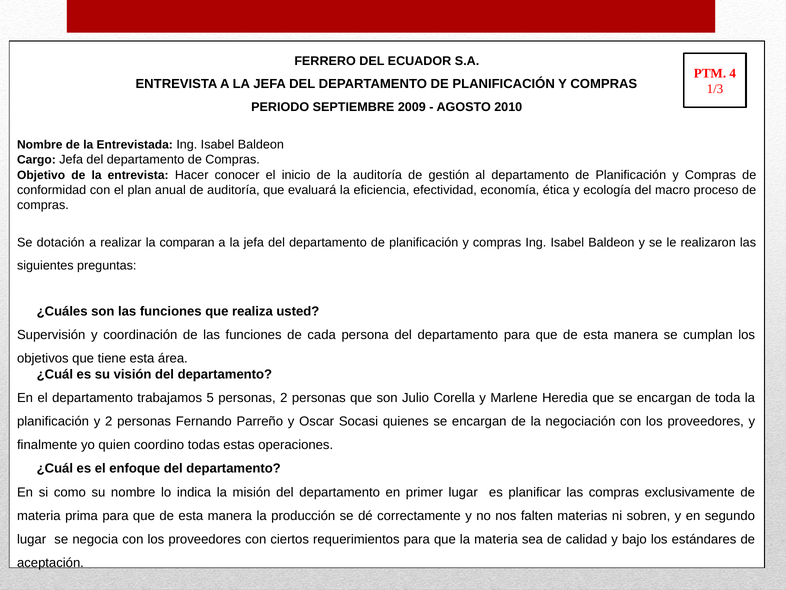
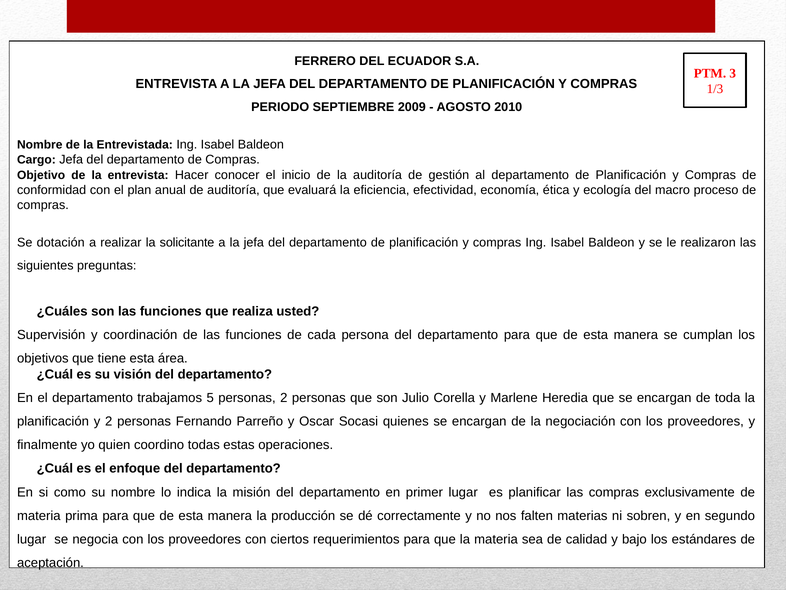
4: 4 -> 3 (733, 73)
comparan: comparan -> solicitante (187, 243)
